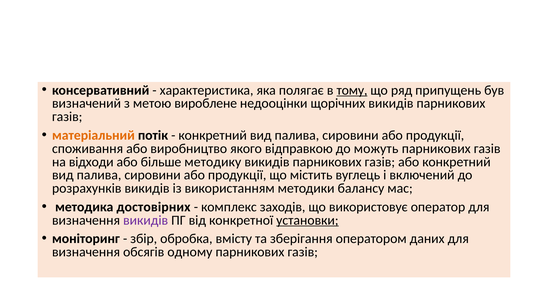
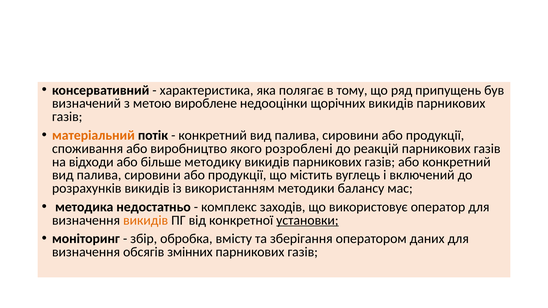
тому underline: present -> none (352, 90)
відправкою: відправкою -> розроблені (299, 149)
можуть: можуть -> реакцій (376, 149)
достовірних: достовірних -> недостатньо (154, 207)
викидів colour: purple -> orange (146, 220)
одному: одному -> змінних (190, 252)
